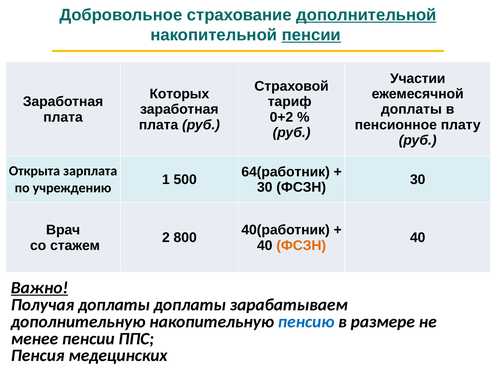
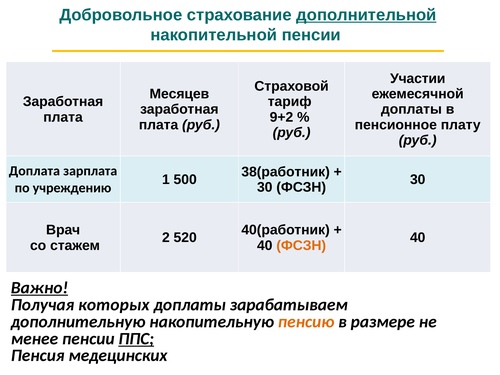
пенсии underline: present -> none (311, 35)
Которых: Которых -> Месяцев (179, 94)
0+2: 0+2 -> 9+2 (282, 117)
Открыта: Открыта -> Доплата (34, 171)
64(работник: 64(работник -> 38(работник (286, 172)
800: 800 -> 520 (185, 238)
Получая доплаты: доплаты -> которых (114, 305)
пенсию colour: blue -> orange (306, 322)
ППС underline: none -> present (136, 339)
